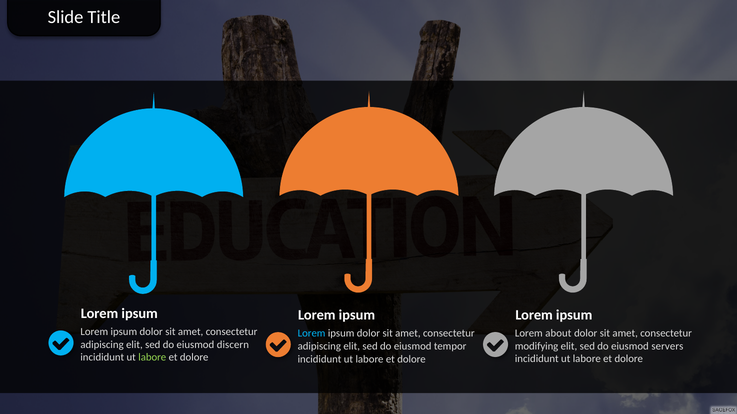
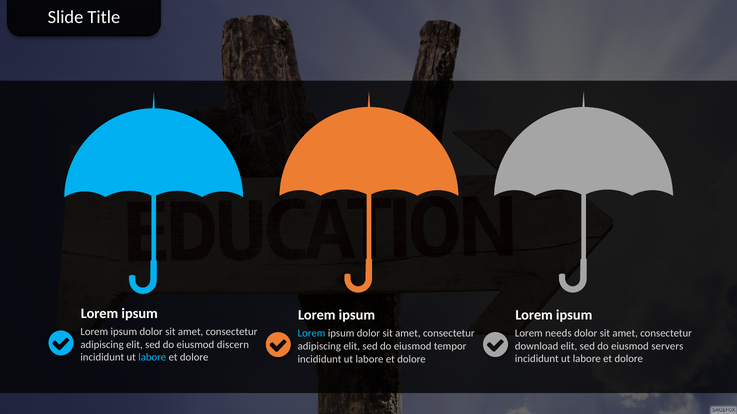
about: about -> needs (558, 334)
modifying: modifying -> download (537, 347)
labore colour: light green -> light blue (152, 358)
